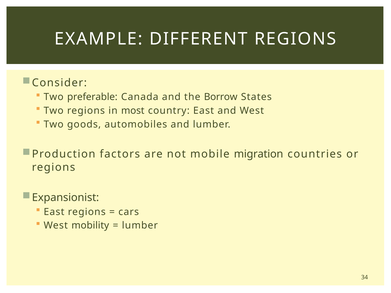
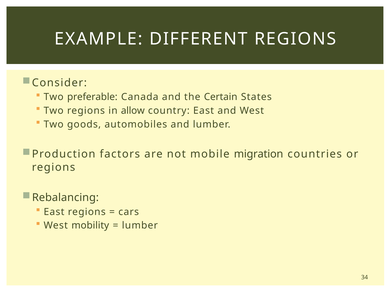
Borrow: Borrow -> Certain (221, 97)
most: most -> allow (133, 111)
Expansionist: Expansionist -> Rebalancing (65, 198)
